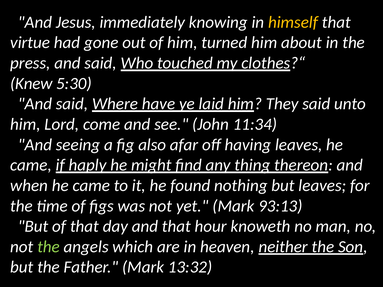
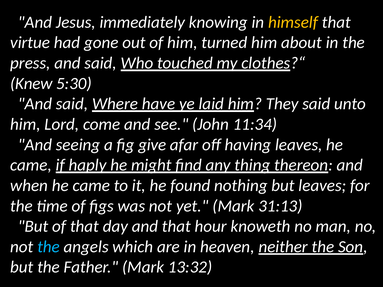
also: also -> give (152, 145)
93:13: 93:13 -> 31:13 (280, 206)
the colour: light green -> light blue (49, 247)
